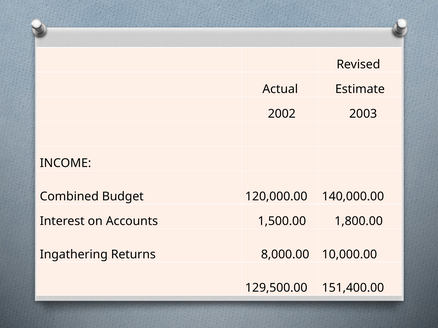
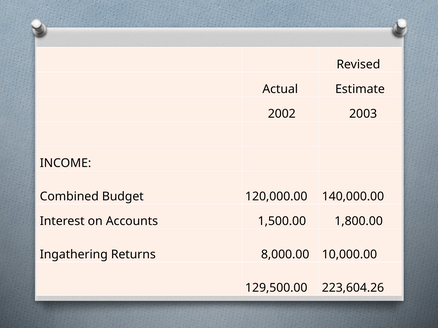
151,400.00: 151,400.00 -> 223,604.26 (353, 288)
